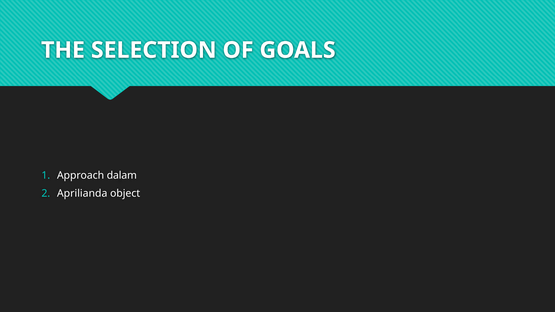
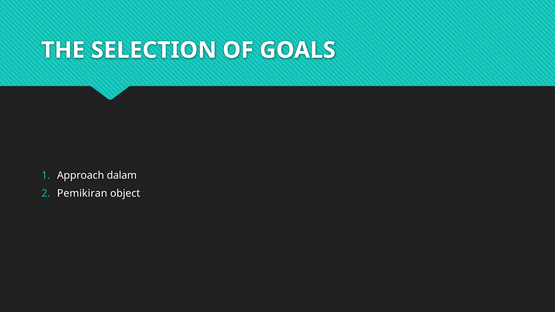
Aprilianda: Aprilianda -> Pemikiran (82, 194)
